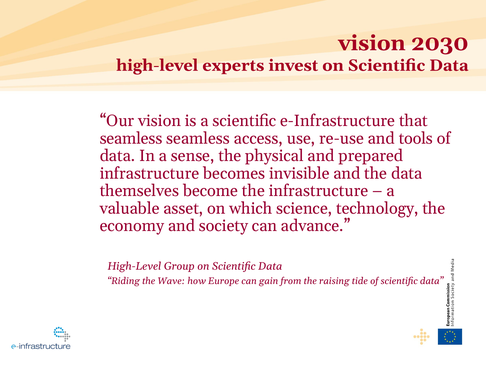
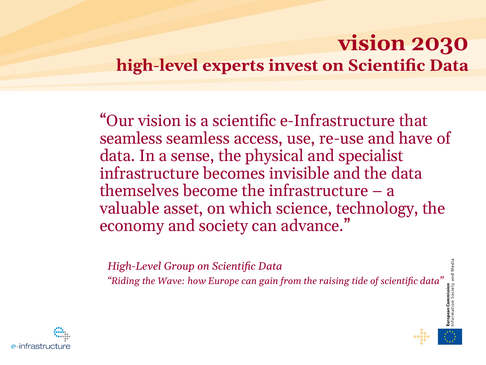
tools: tools -> have (416, 138)
prepared: prepared -> specialist (371, 156)
